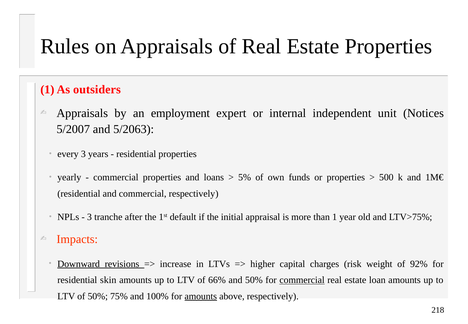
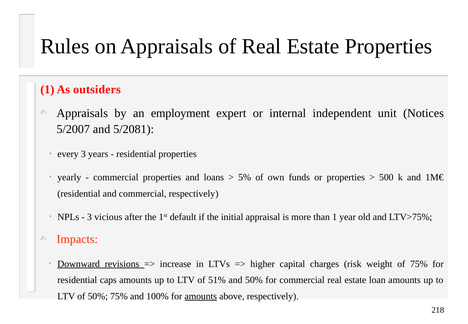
5/2063: 5/2063 -> 5/2081 (134, 129)
tranche: tranche -> vicious (108, 217)
of 92%: 92% -> 75% (419, 264)
skin: skin -> caps (108, 280)
66%: 66% -> 51% (217, 280)
commercial underline: present -> none (302, 280)
